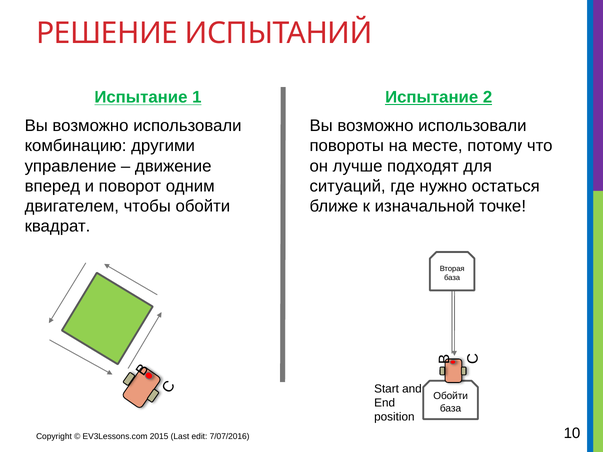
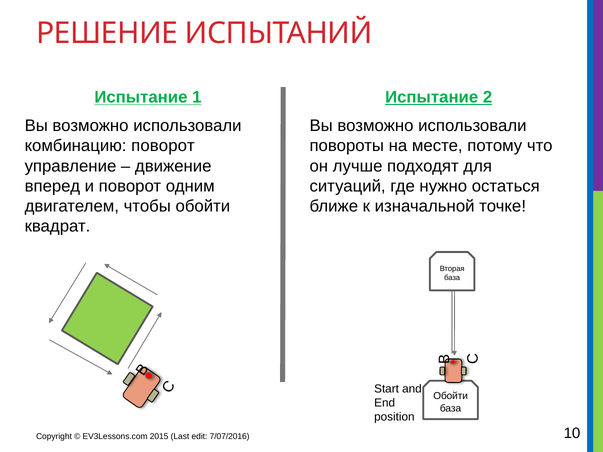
комбинацию другими: другими -> поворот (163, 146)
